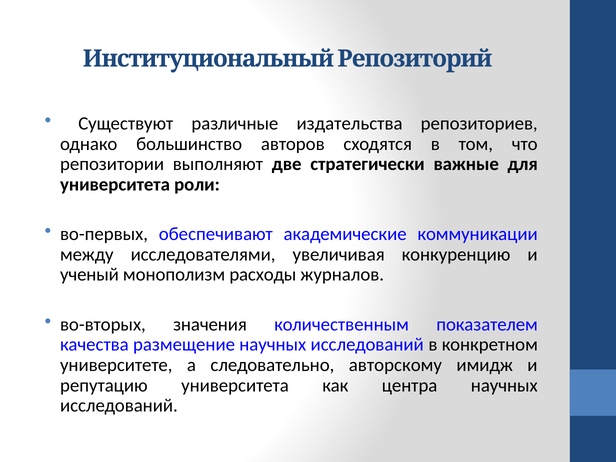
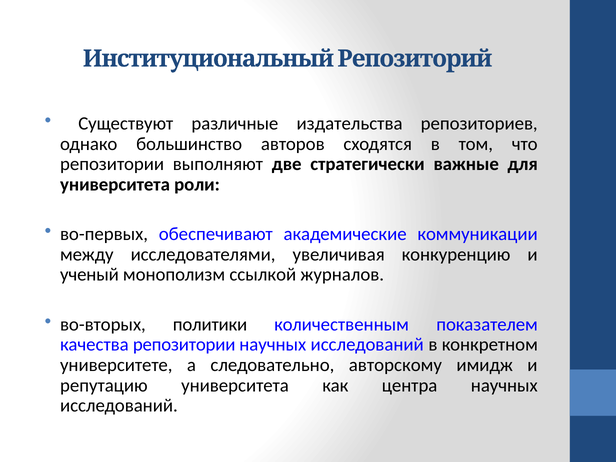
расходы: расходы -> ссылкой (263, 275)
значения: значения -> политики (210, 324)
качества размещение: размещение -> репозитории (184, 345)
